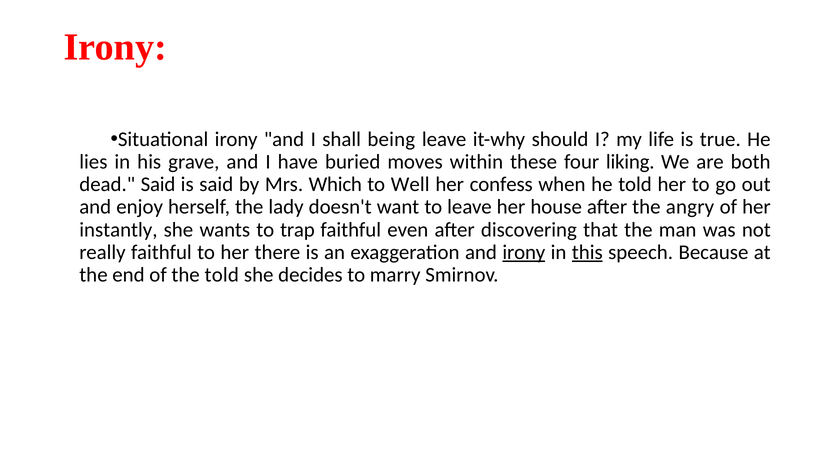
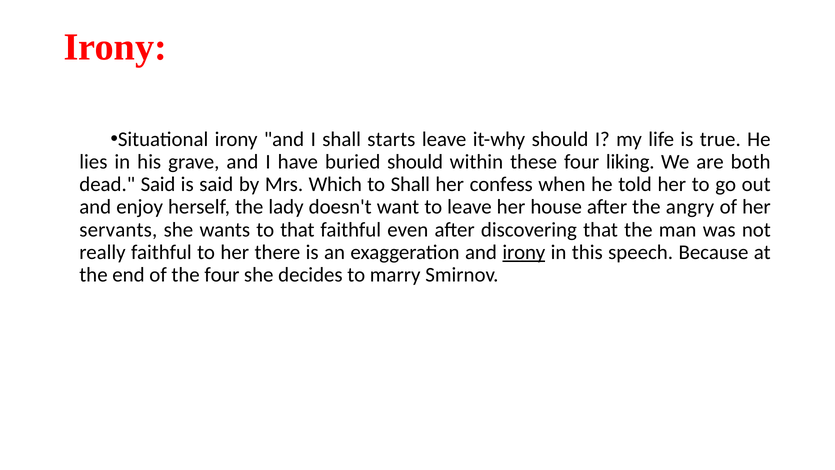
being: being -> starts (391, 139)
buried moves: moves -> should (415, 162)
to Well: Well -> Shall (410, 184)
instantly: instantly -> servants (118, 229)
to trap: trap -> that (297, 229)
this underline: present -> none (587, 252)
the told: told -> four (222, 275)
